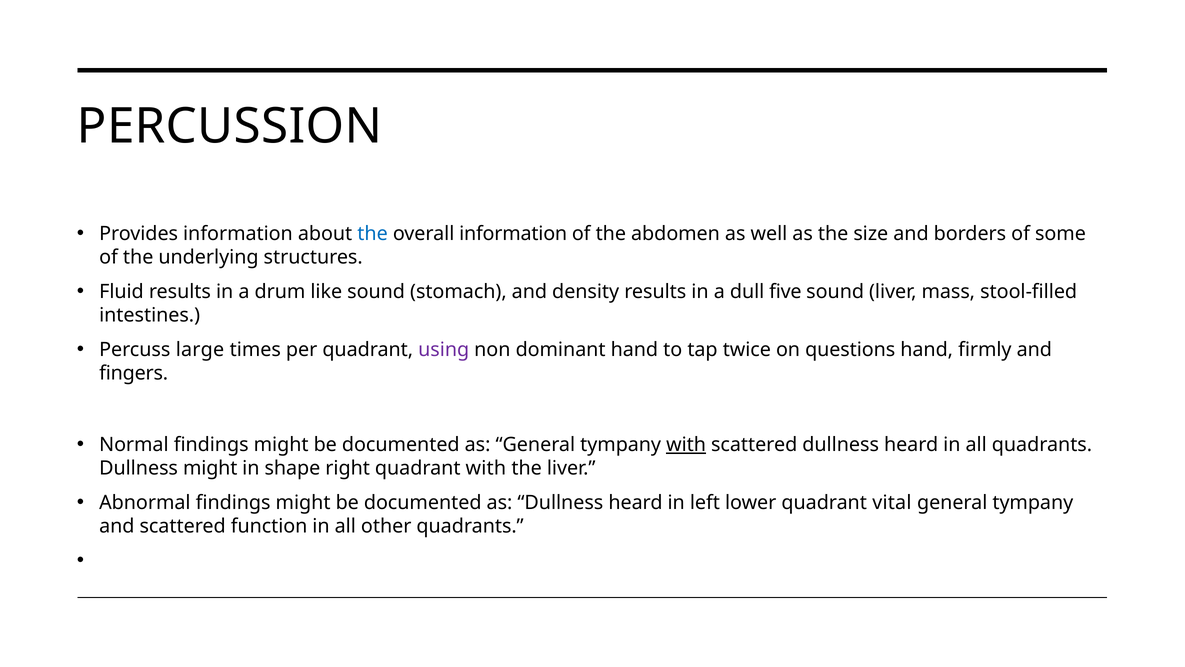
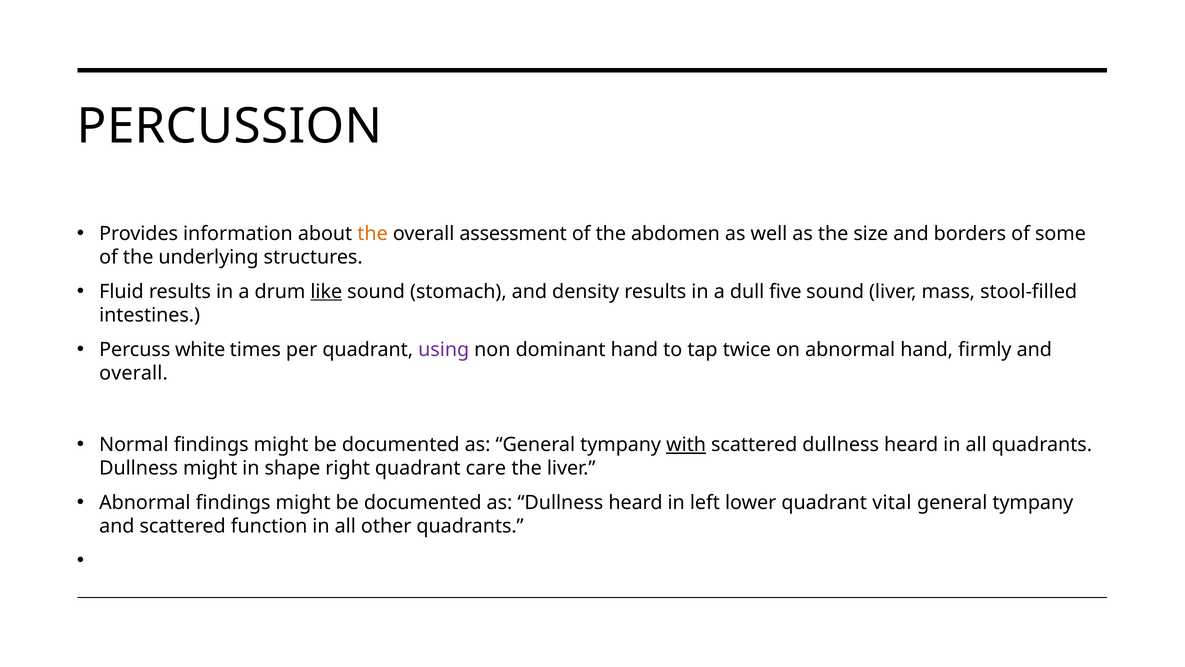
the colour: blue -> orange (373, 233)
overall information: information -> assessment (513, 233)
like underline: none -> present (326, 291)
large: large -> white (200, 349)
on questions: questions -> abnormal (850, 349)
fingers: fingers -> overall (134, 373)
quadrant with: with -> care (486, 468)
